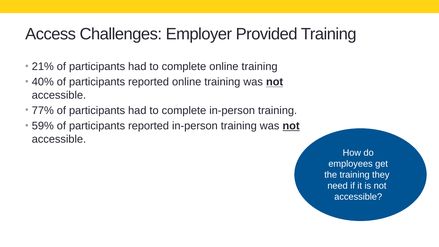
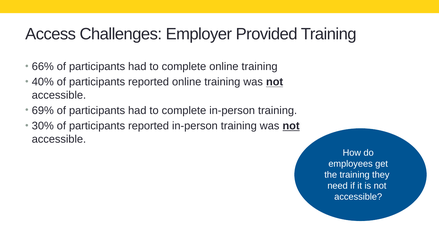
21%: 21% -> 66% (43, 67)
77%: 77% -> 69% (43, 111)
59%: 59% -> 30% (43, 126)
